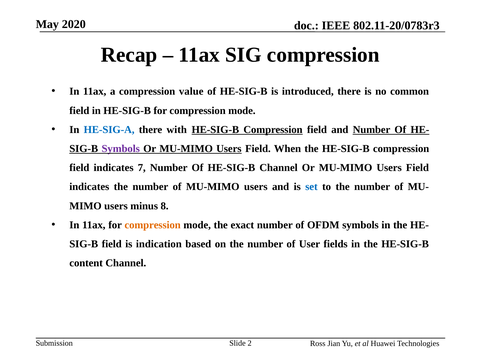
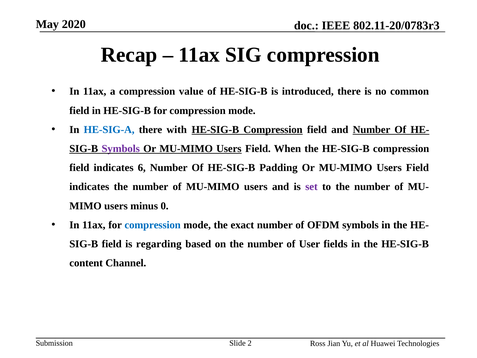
7: 7 -> 6 (142, 168)
HE-SIG-B Channel: Channel -> Padding (278, 168)
set colour: blue -> purple (311, 187)
8: 8 -> 0 (165, 206)
compression colour: orange -> blue (153, 225)
indication: indication -> regarding (159, 244)
